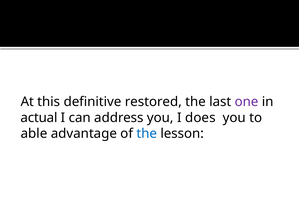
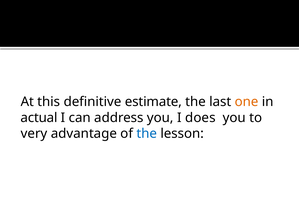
restored: restored -> estimate (153, 102)
one colour: purple -> orange (247, 102)
able: able -> very (34, 134)
